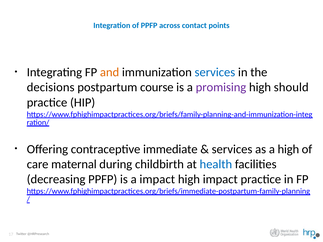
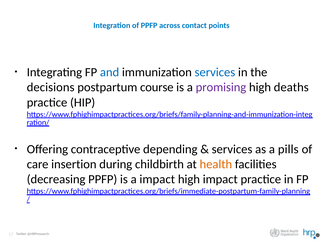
and colour: orange -> blue (110, 72)
should: should -> deaths (291, 87)
immediate: immediate -> depending (170, 149)
a high: high -> pills (288, 149)
maternal: maternal -> insertion (74, 164)
health colour: blue -> orange (216, 164)
